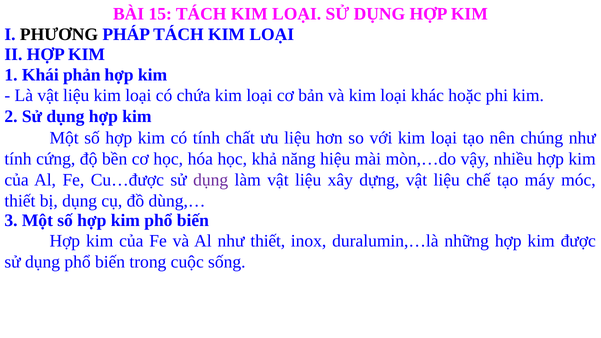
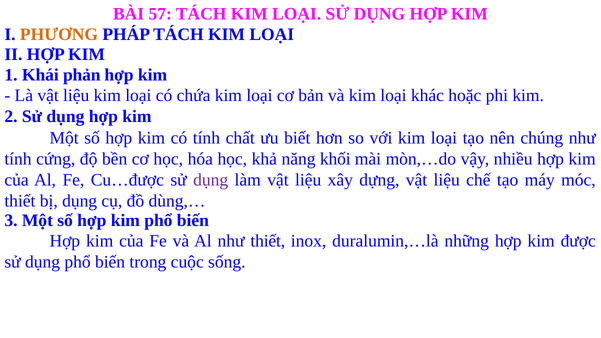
15: 15 -> 57 (160, 14)
PHƯƠNG colour: black -> orange (59, 35)
ưu liệu: liệu -> biết (297, 138)
hiệu: hiệu -> khối (335, 159)
